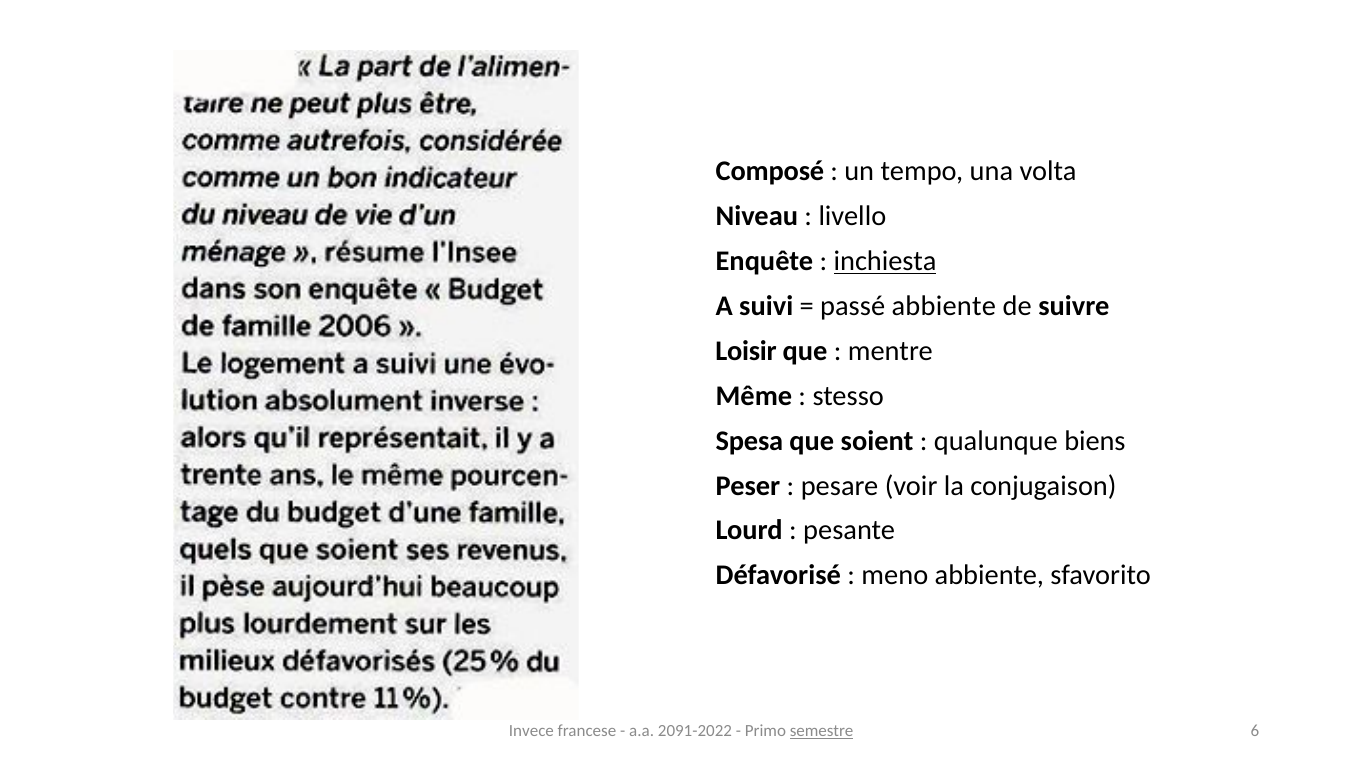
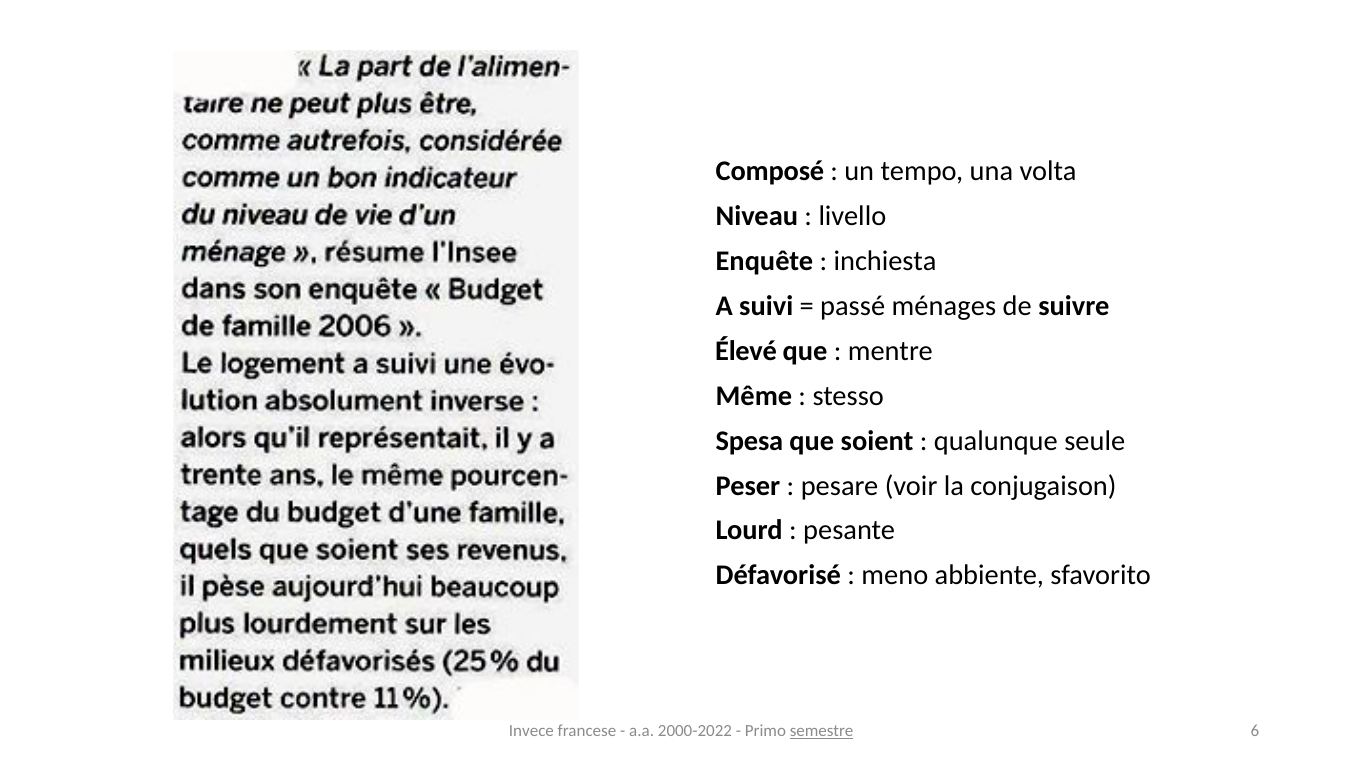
inchiesta underline: present -> none (885, 262)
passé abbiente: abbiente -> ménages (944, 306)
Loisir: Loisir -> Élevé (746, 351)
biens: biens -> seule (1095, 441)
2091-2022: 2091-2022 -> 2000-2022 (695, 732)
